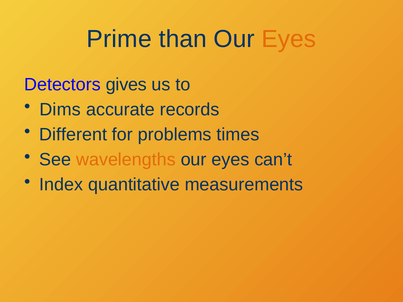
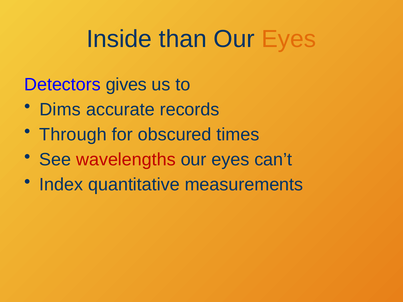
Prime: Prime -> Inside (119, 39)
Different: Different -> Through (73, 135)
problems: problems -> obscured (175, 135)
wavelengths colour: orange -> red (126, 160)
